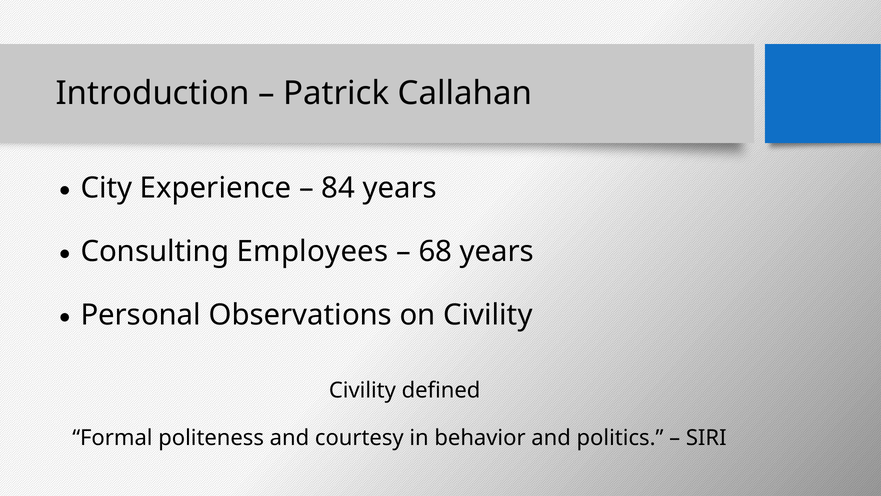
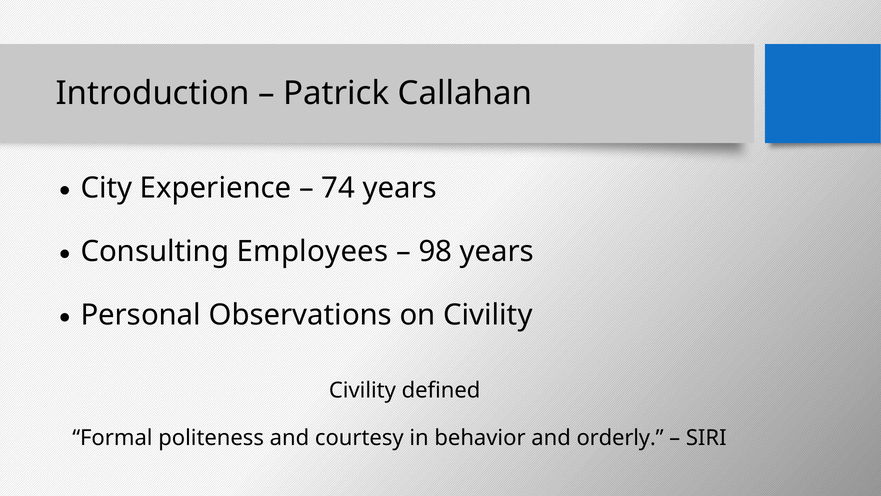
84: 84 -> 74 (338, 188)
68: 68 -> 98 (435, 251)
politics: politics -> orderly (620, 438)
